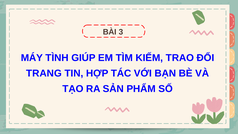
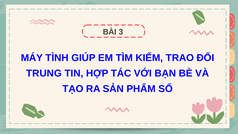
TRANG: TRANG -> TRUNG (44, 73)
